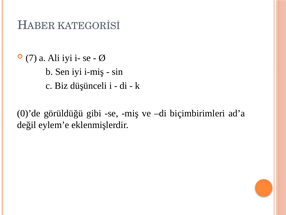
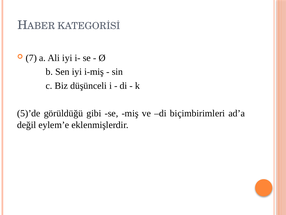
0)’de: 0)’de -> 5)’de (29, 113)
